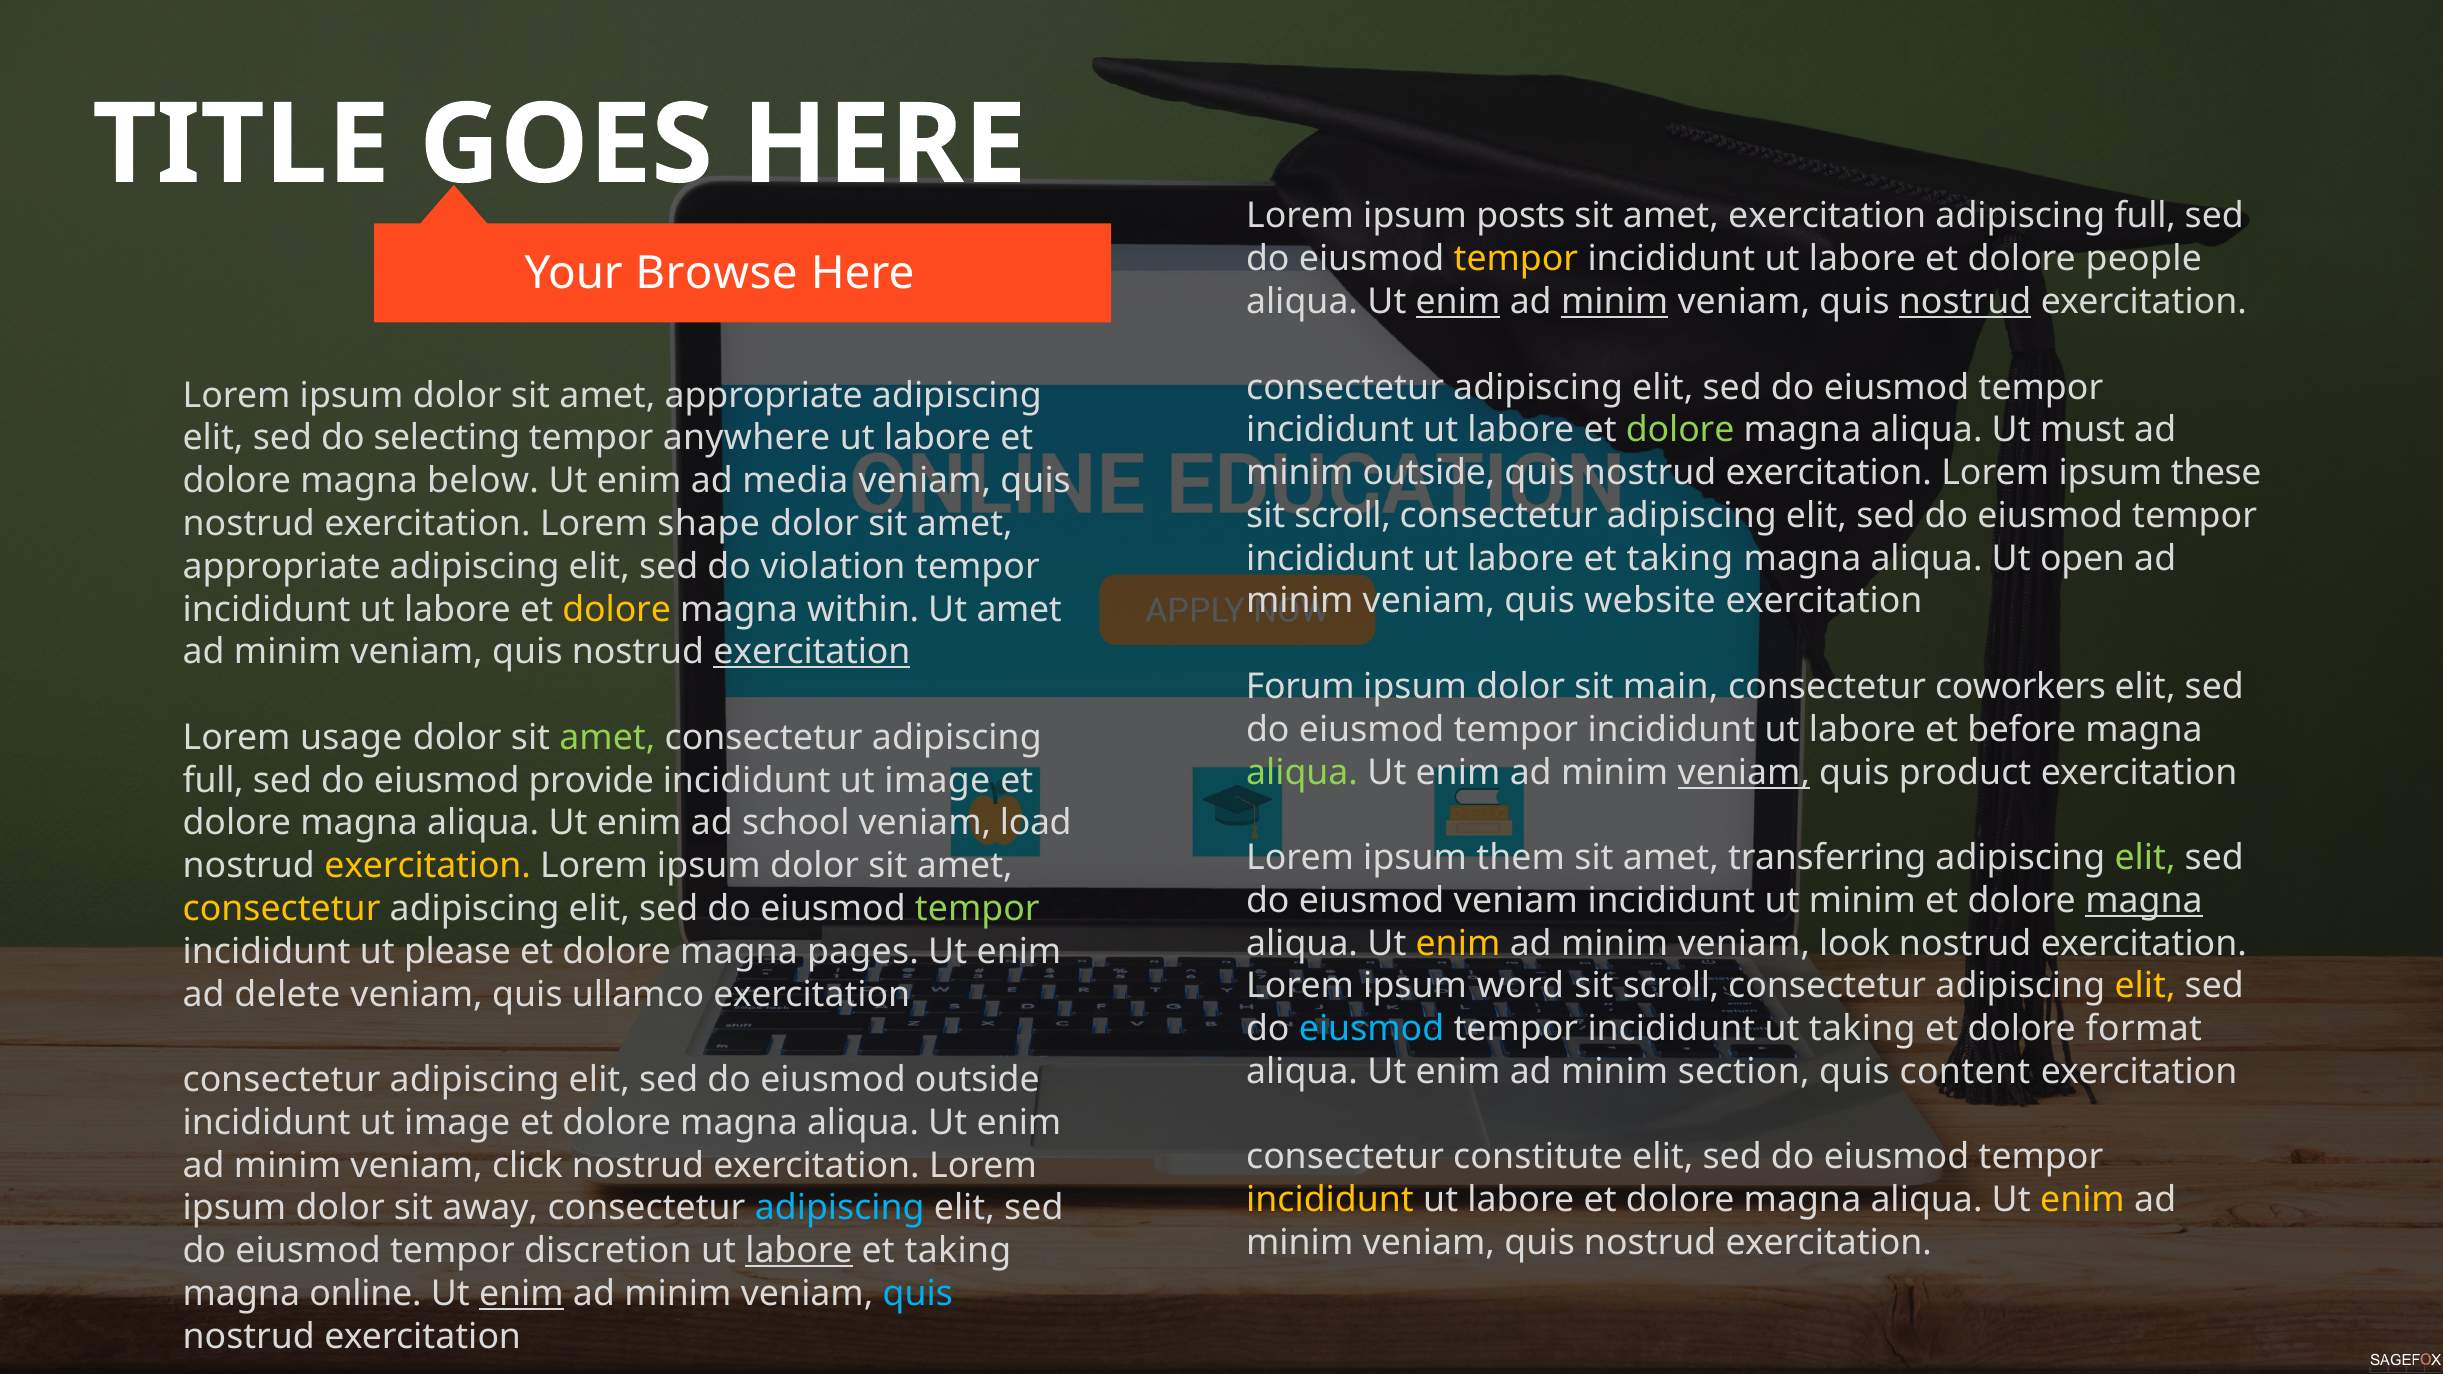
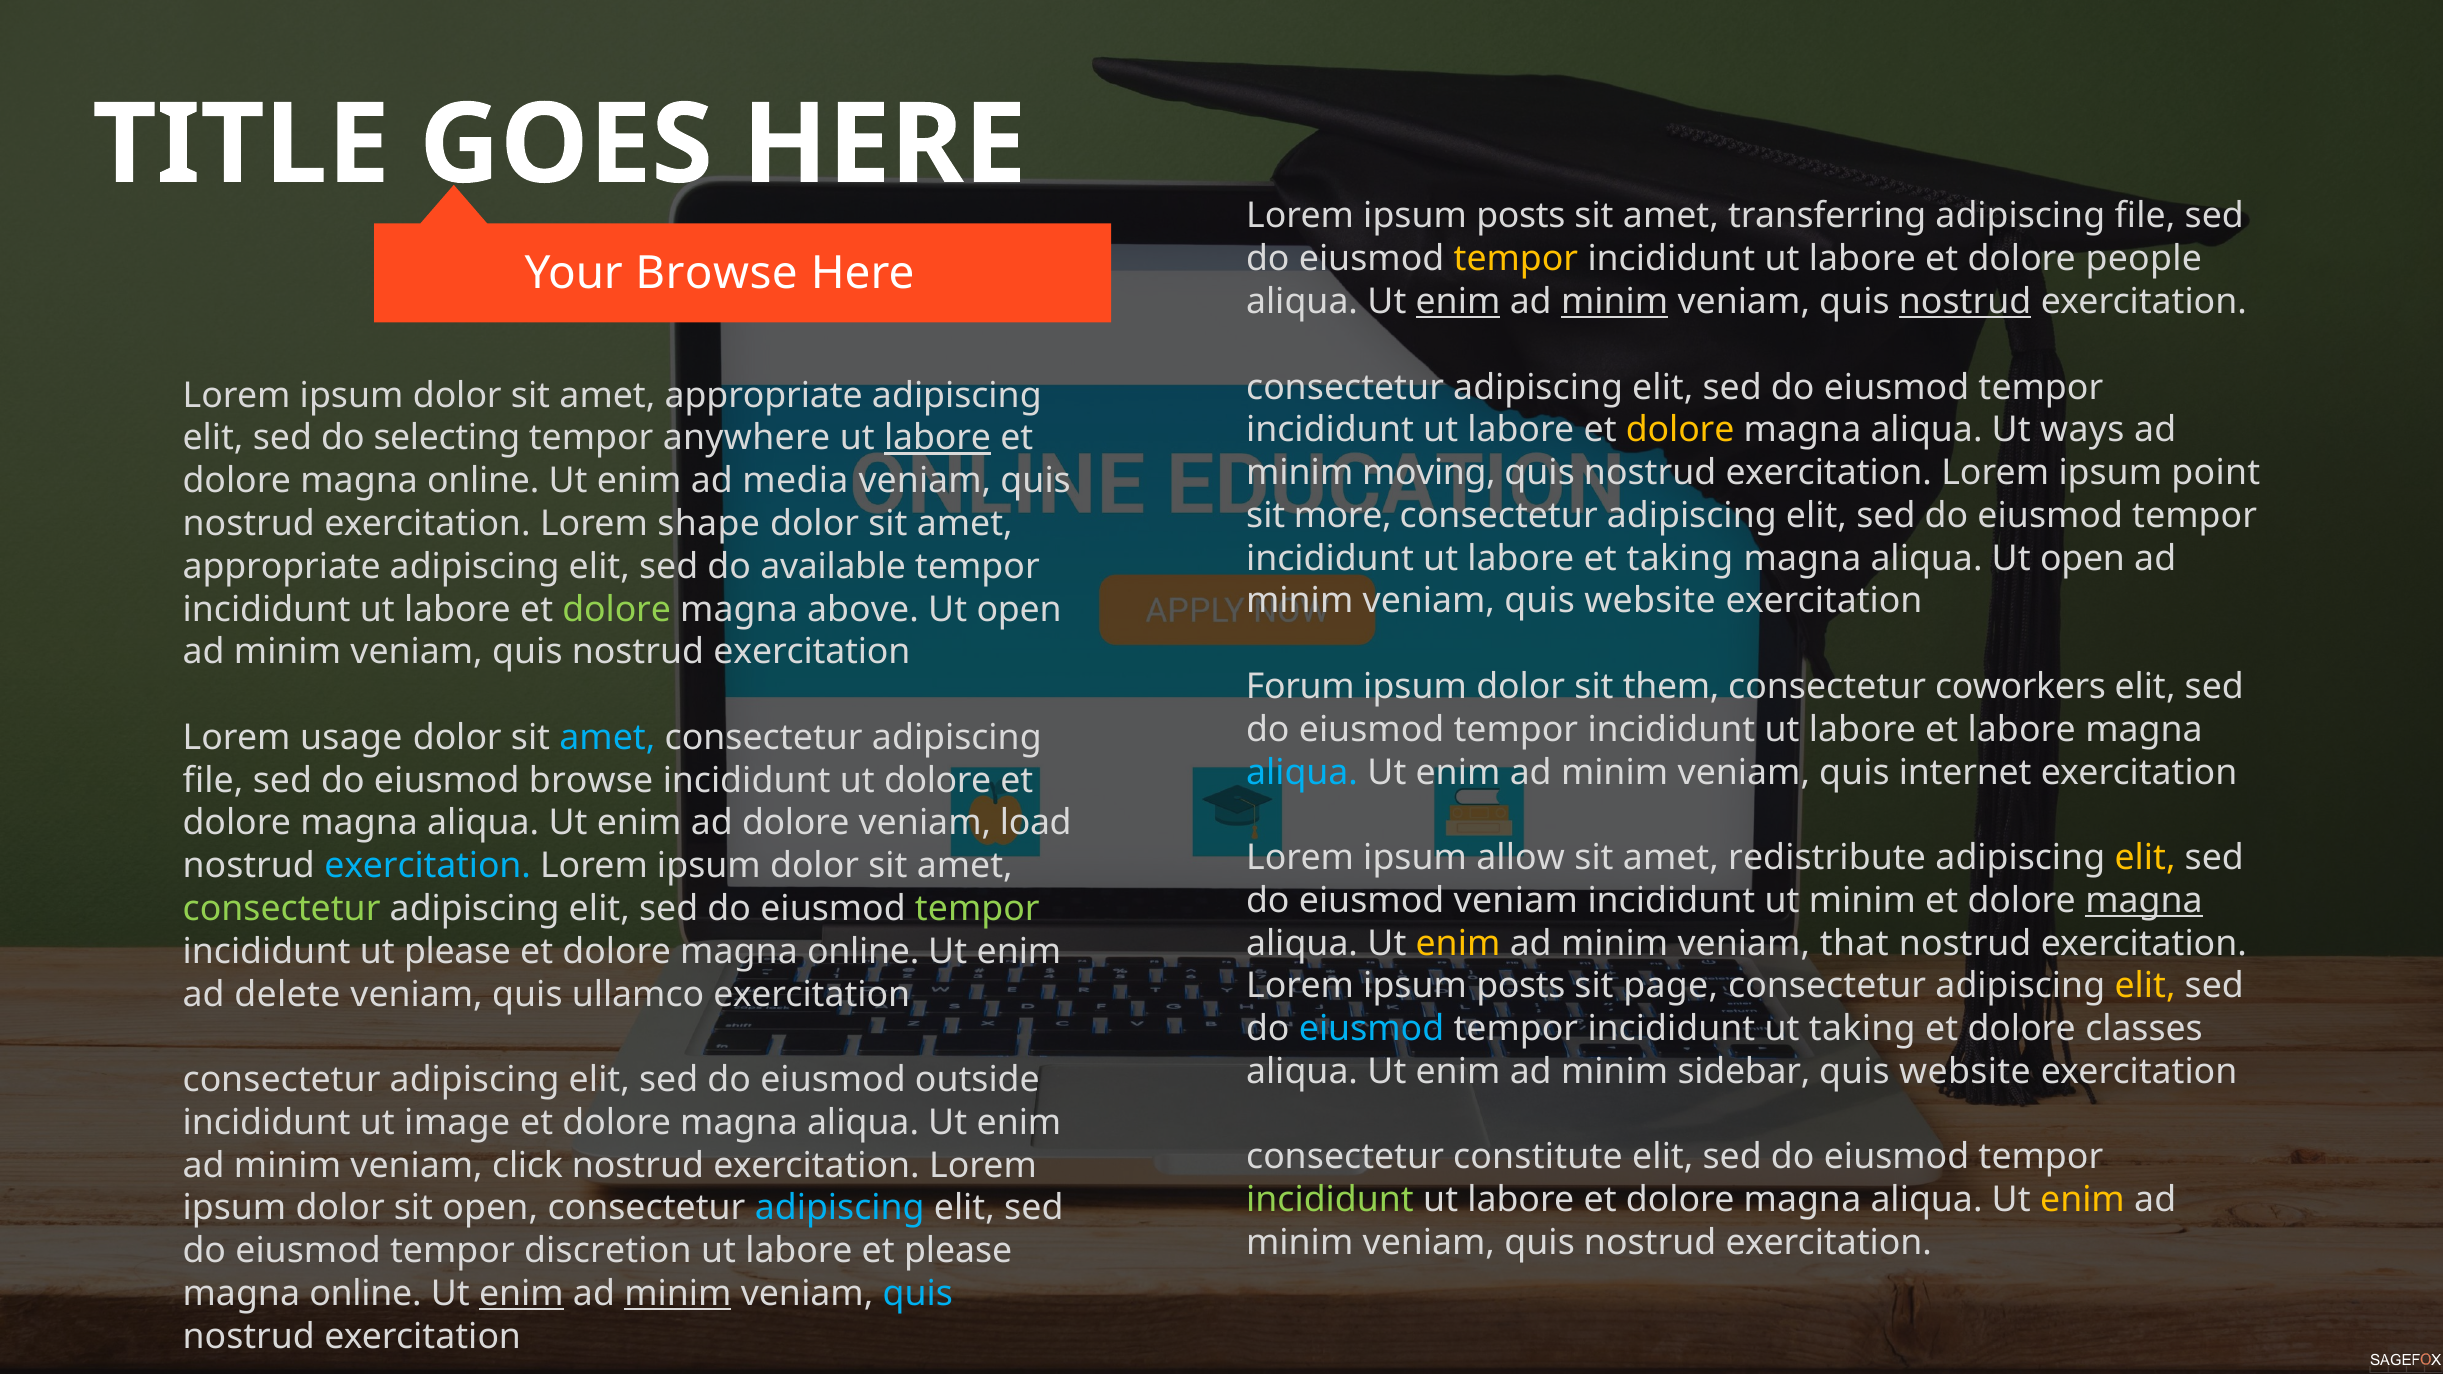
amet exercitation: exercitation -> transferring (1827, 216)
full: full -> file (2145, 216)
dolore colour: light green -> yellow (1680, 430)
must: must -> ways (2082, 430)
labore underline: none -> present (938, 438)
minim outside: outside -> moving (1429, 473)
these: these -> point (2216, 473)
below: below -> online (483, 481)
scroll: scroll -> more (1343, 516)
violation: violation -> available (833, 567)
dolore colour: yellow -> light green (617, 609)
within: within -> above (863, 609)
amet: amet -> open (1019, 609)
exercitation underline: present -> none (812, 652)
main: main -> them (1671, 687)
et before: before -> labore (2022, 730)
amet colour: light green -> light blue (607, 738)
aliqua colour: light green -> light blue (1302, 772)
veniam underline: present -> none (1744, 772)
product: product -> internet (1965, 772)
full: full -> file (213, 781)
eiusmod provide: provide -> browse (591, 781)
image: image -> dolore (938, 781)
ad school: school -> dolore (796, 823)
them: them -> allow (1521, 858)
transferring: transferring -> redistribute (1827, 858)
elit colour: light green -> yellow (2145, 858)
exercitation colour: yellow -> light blue (428, 866)
consectetur colour: yellow -> light green (282, 909)
look: look -> that (1854, 943)
pages: pages -> online (863, 952)
word: word -> posts (1521, 986)
scroll: scroll -> page (1671, 986)
format: format -> classes (2144, 1029)
section: section -> sidebar (1744, 1072)
content: content -> website (1965, 1072)
incididunt colour: yellow -> light green (1330, 1200)
sit away: away -> open (490, 1208)
labore underline: present -> none (799, 1251)
taking: taking -> please (958, 1251)
minim underline: none -> present (678, 1294)
